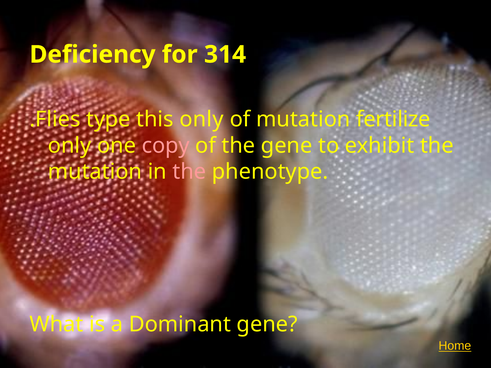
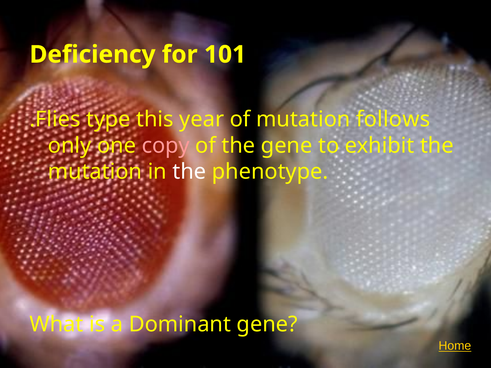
314: 314 -> 101 (225, 55)
this only: only -> year (202, 119)
fertilize: fertilize -> follows (393, 119)
the colour: pink -> white (189, 172)
